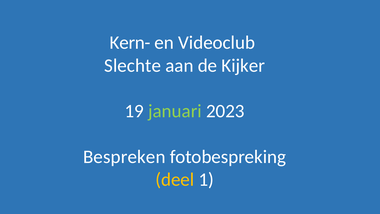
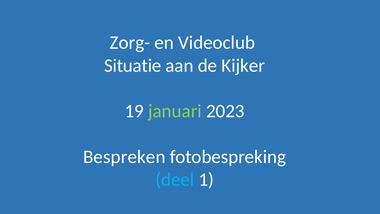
Kern-: Kern- -> Zorg- (130, 43)
Slechte: Slechte -> Situatie (133, 65)
deel colour: yellow -> light blue (175, 179)
